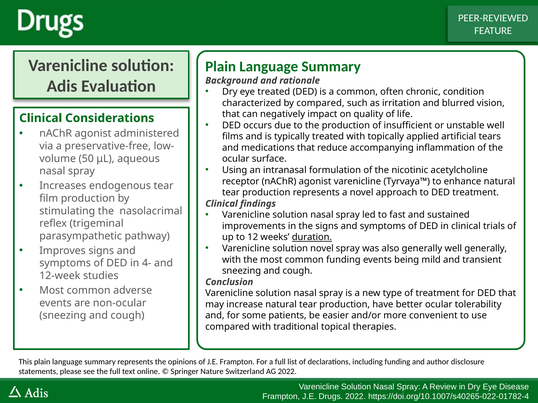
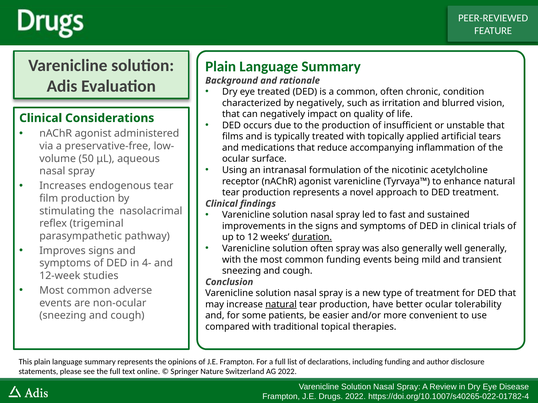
by compared: compared -> negatively (320, 103)
unstable well: well -> that (496, 125)
solution novel: novel -> often (322, 249)
natural underline: none -> present (281, 305)
